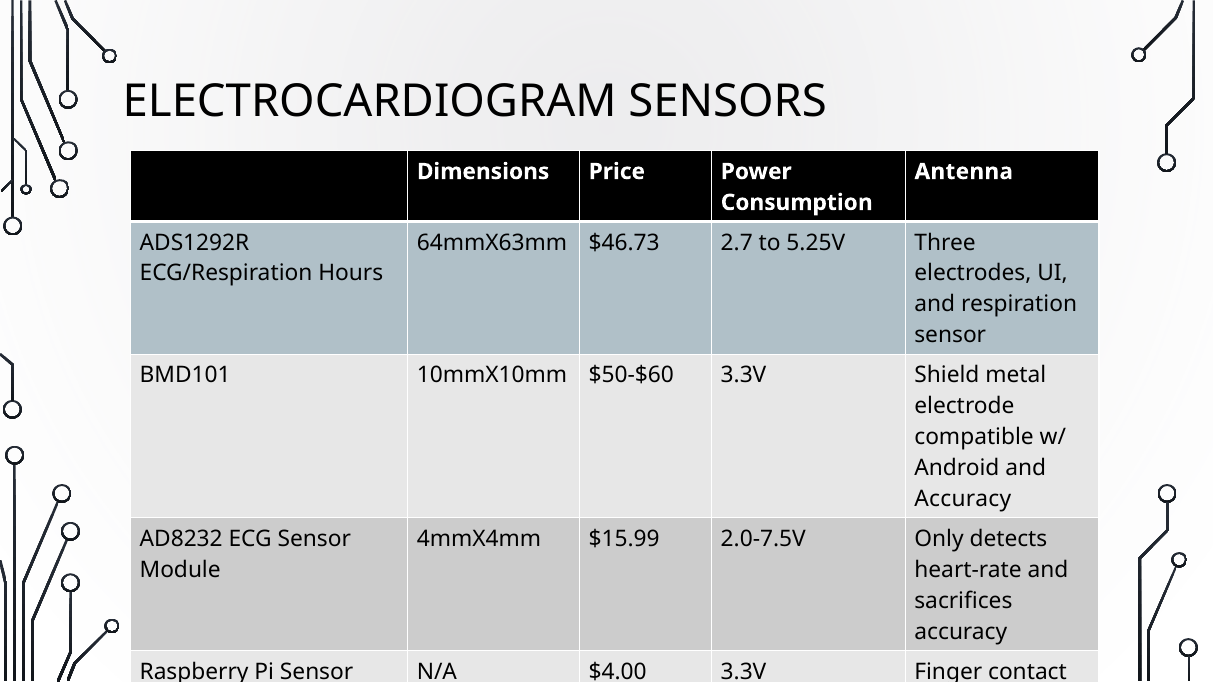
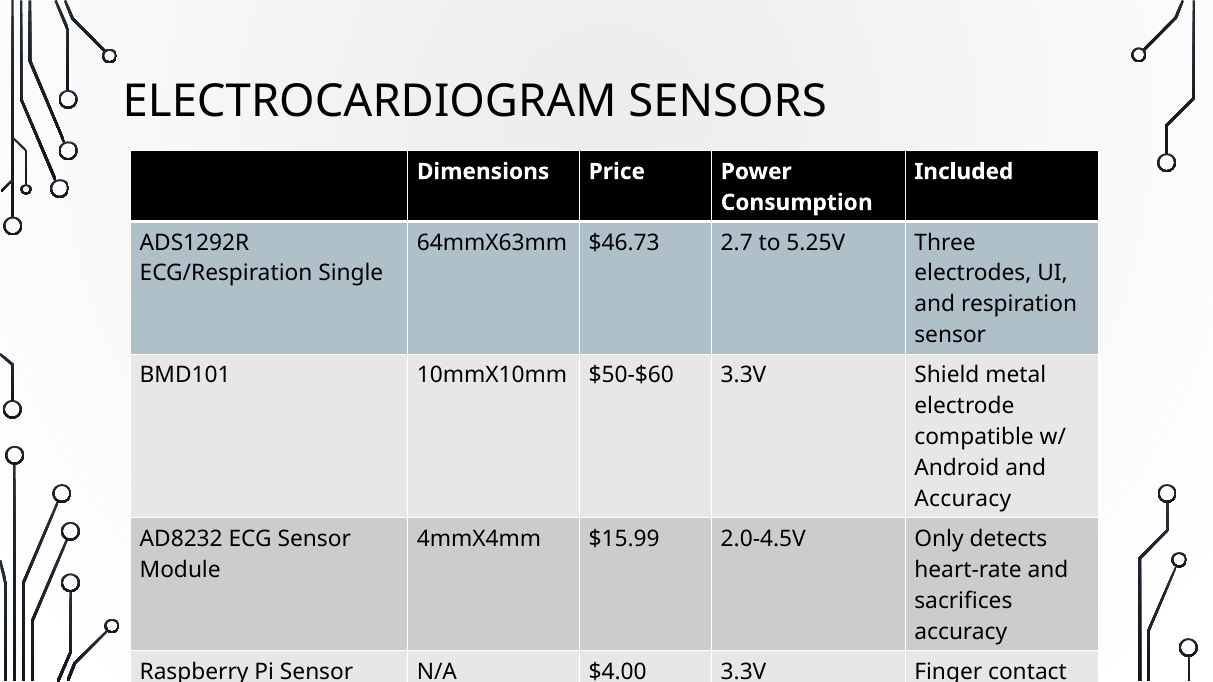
Antenna: Antenna -> Included (964, 172)
Hours: Hours -> Single (351, 274)
2.0-7.5V: 2.0-7.5V -> 2.0-4.5V (763, 539)
